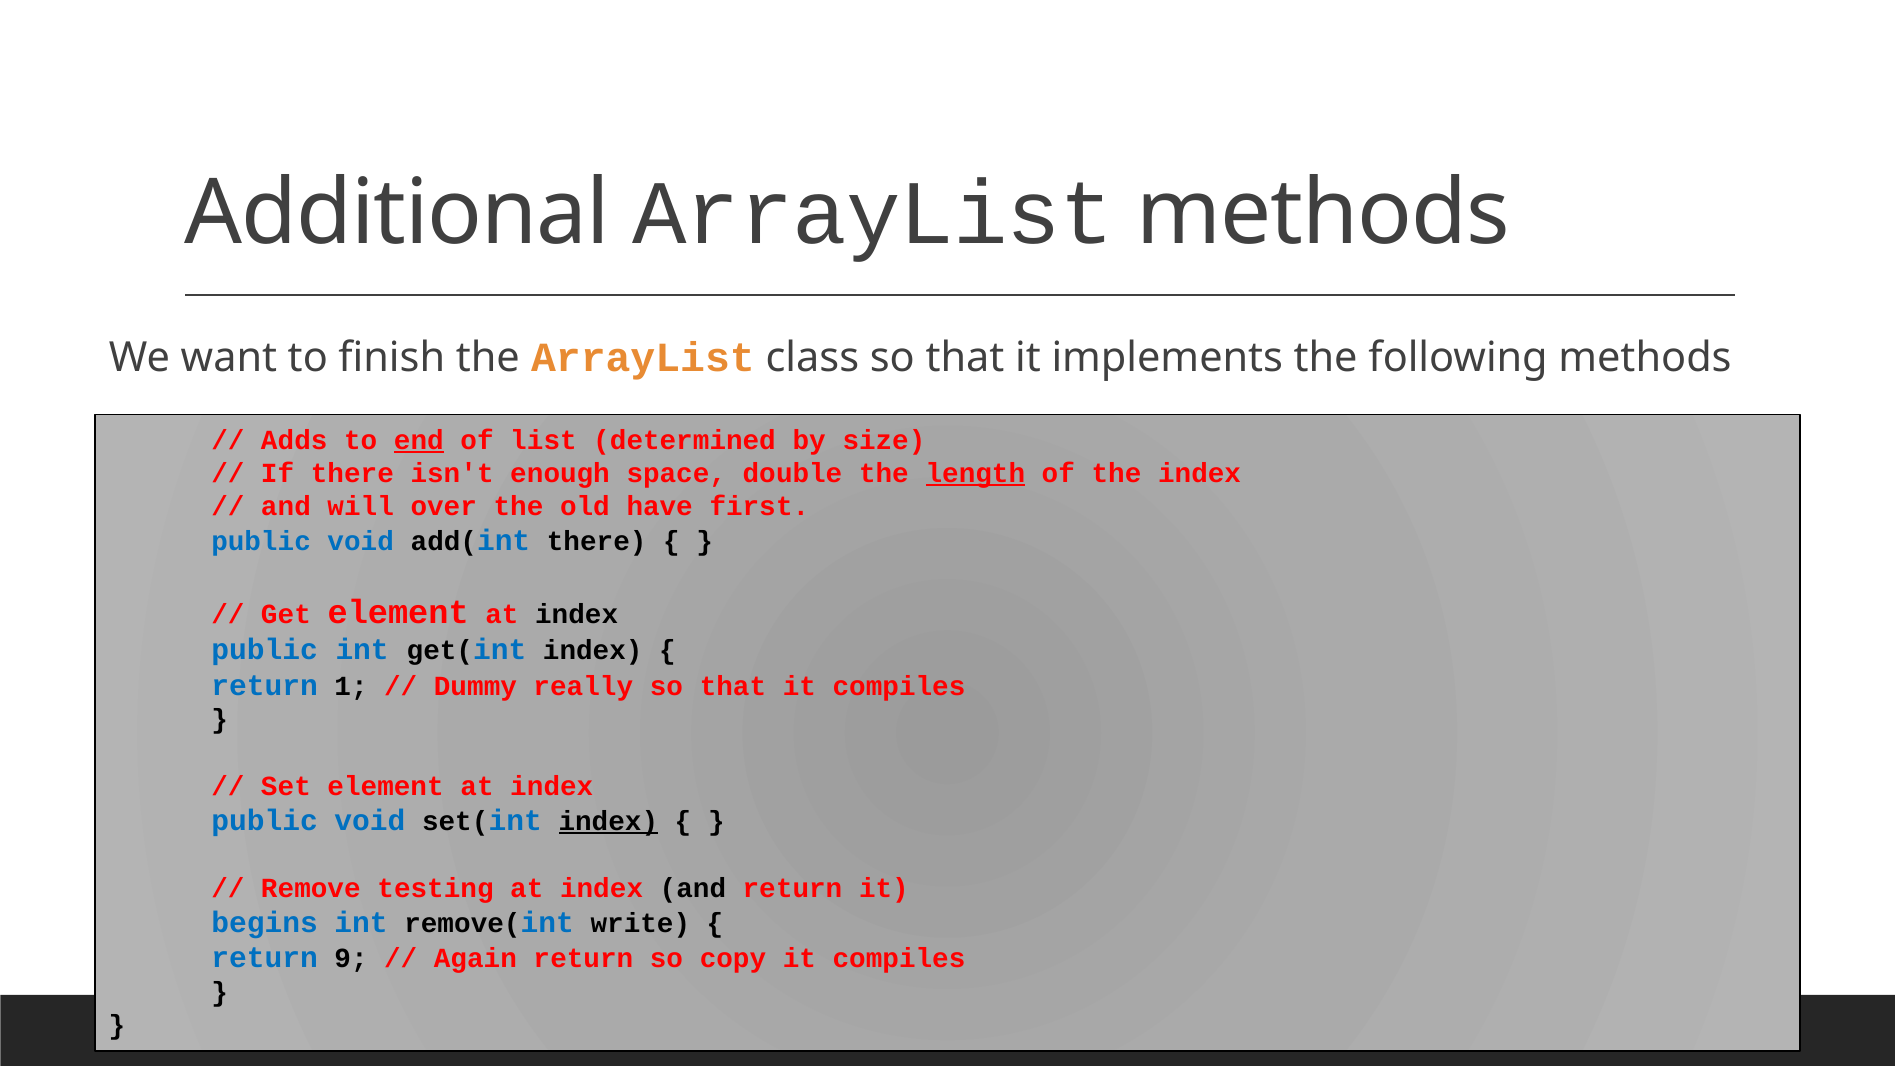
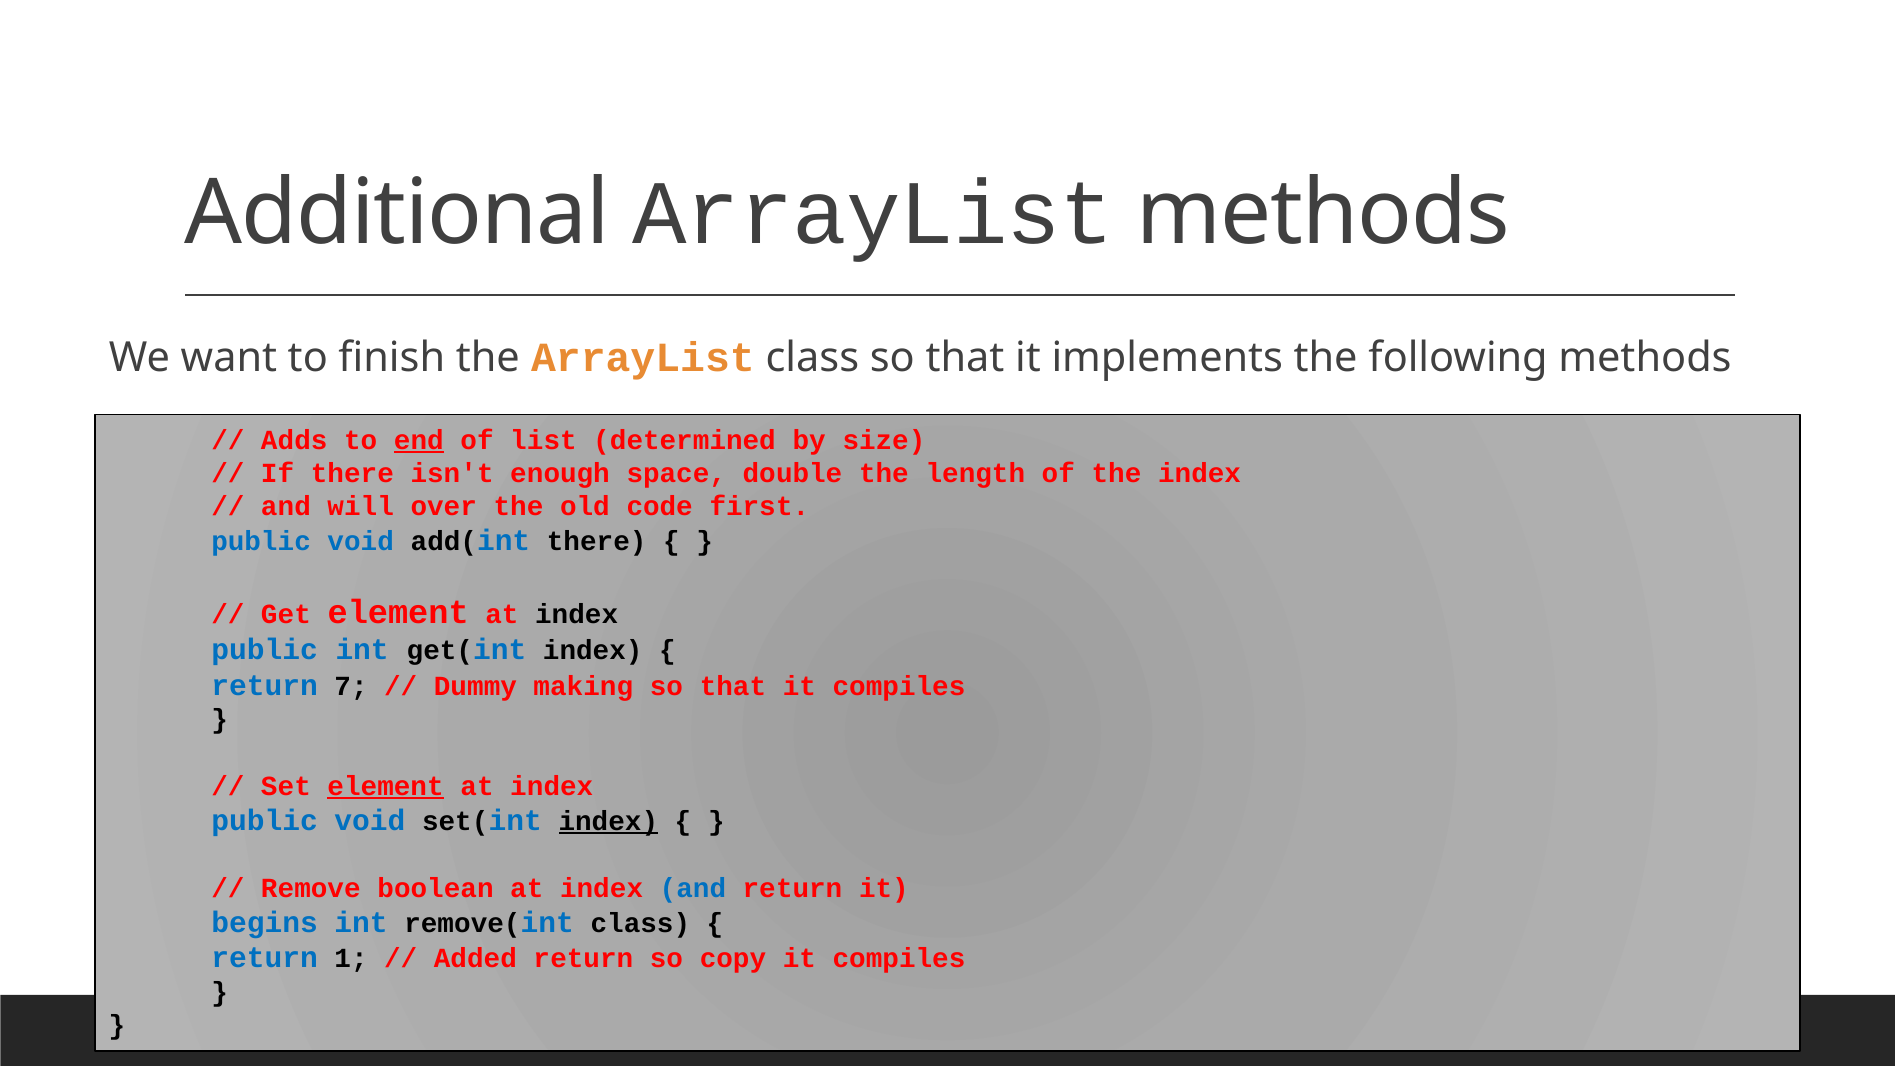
length underline: present -> none (975, 473)
have: have -> code (660, 506)
1: 1 -> 7 (351, 686)
really: really -> making (583, 686)
element underline: none -> present (386, 786)
testing: testing -> boolean (435, 888)
and colour: black -> blue (693, 888)
remove(int write: write -> class (640, 923)
9: 9 -> 1 (351, 958)
Again: Again -> Added (475, 958)
